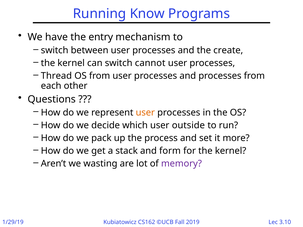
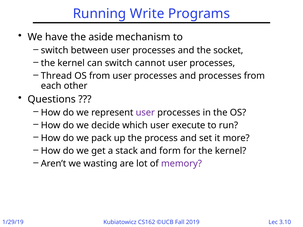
Know: Know -> Write (147, 14)
entry: entry -> aside (101, 37)
create: create -> socket (228, 50)
user colour: orange -> purple (145, 113)
outside: outside -> execute (188, 125)
